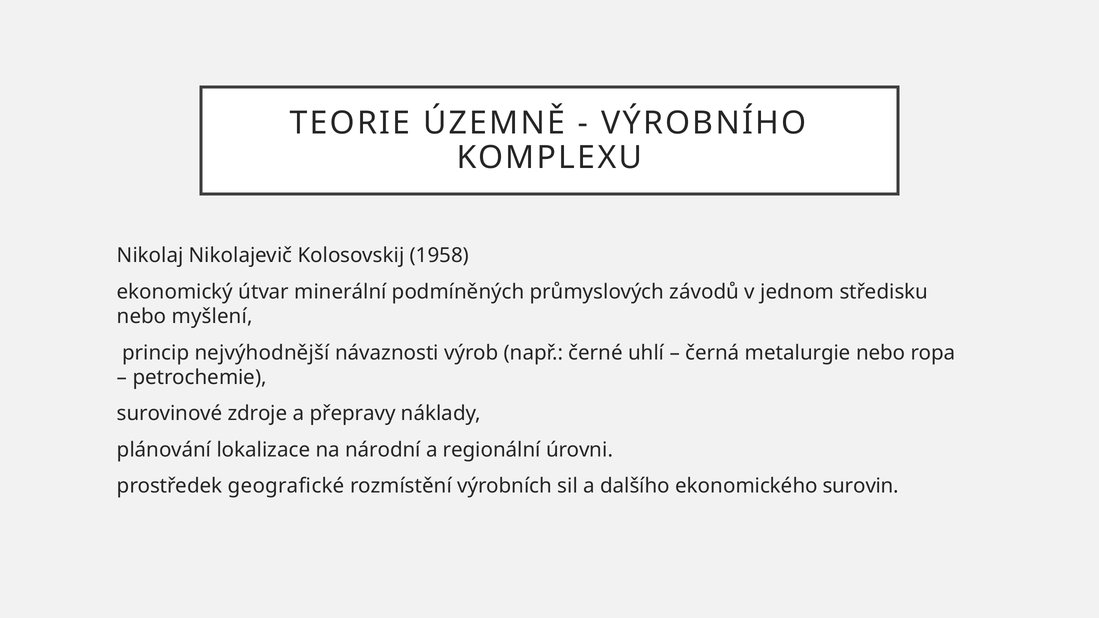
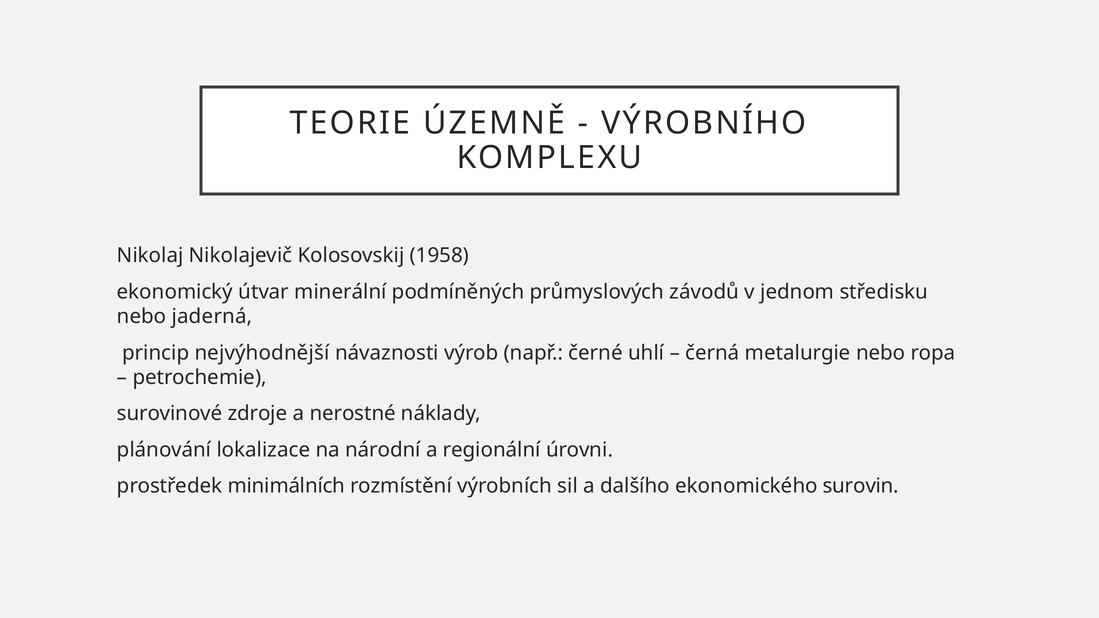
myšlení: myšlení -> jaderná (212, 317)
přepravy: přepravy -> nerostné (353, 414)
geografické: geografické -> minimálních (286, 486)
